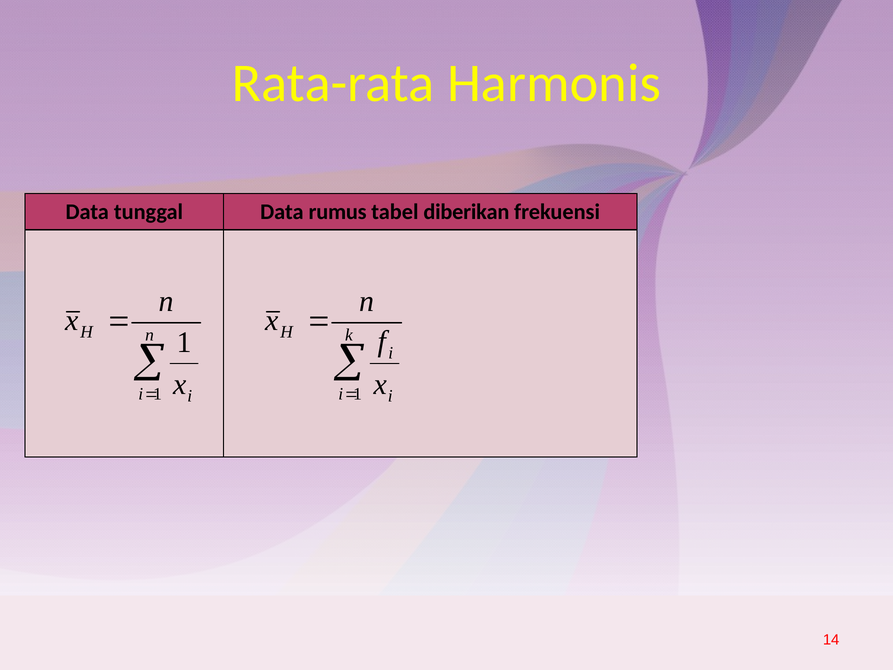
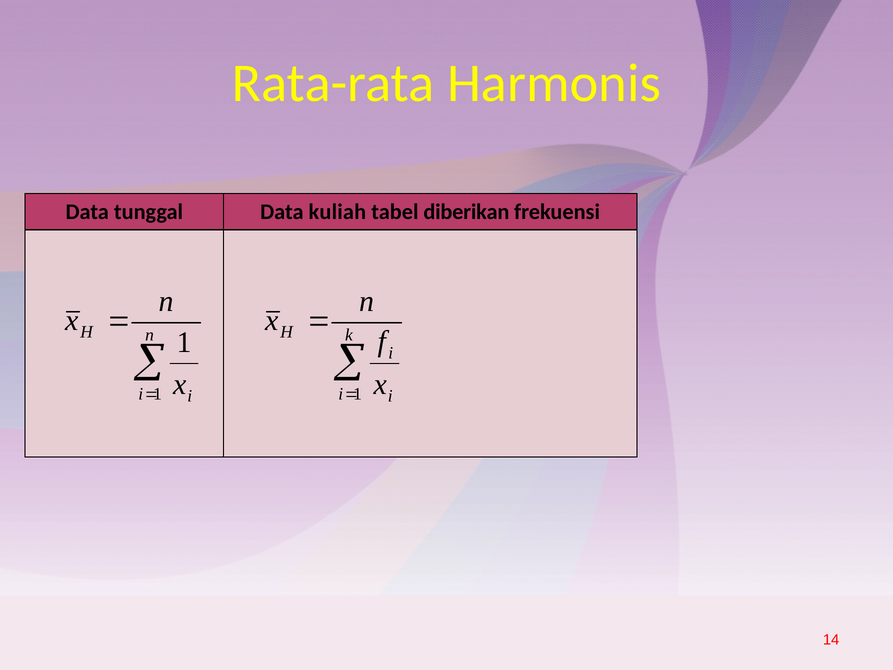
rumus: rumus -> kuliah (337, 212)
